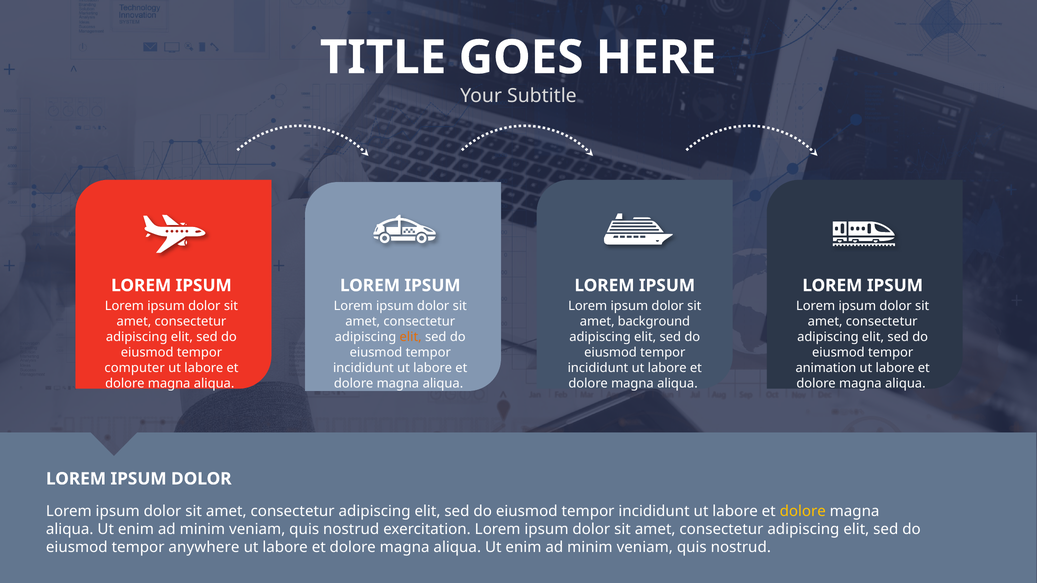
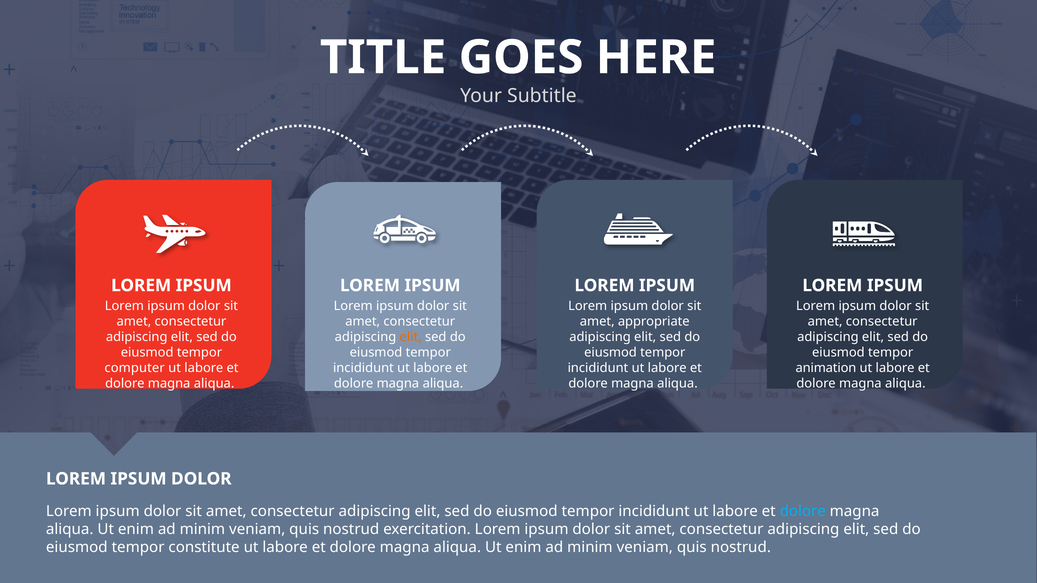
background: background -> appropriate (654, 322)
dolore colour: yellow -> light blue (803, 511)
anywhere: anywhere -> constitute (204, 548)
